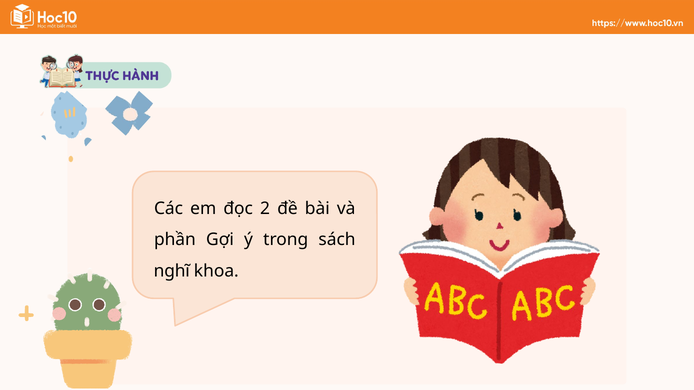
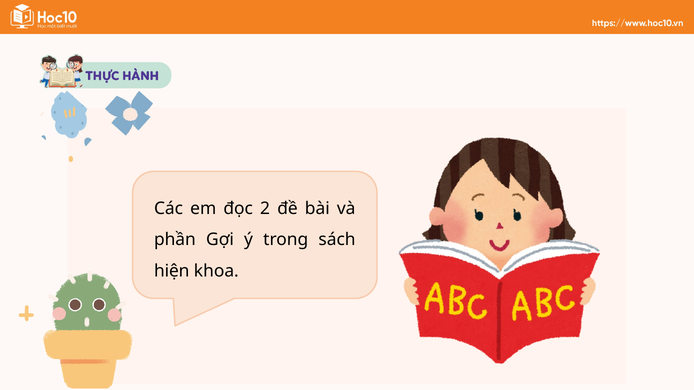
nghĩ: nghĩ -> hiện (172, 271)
